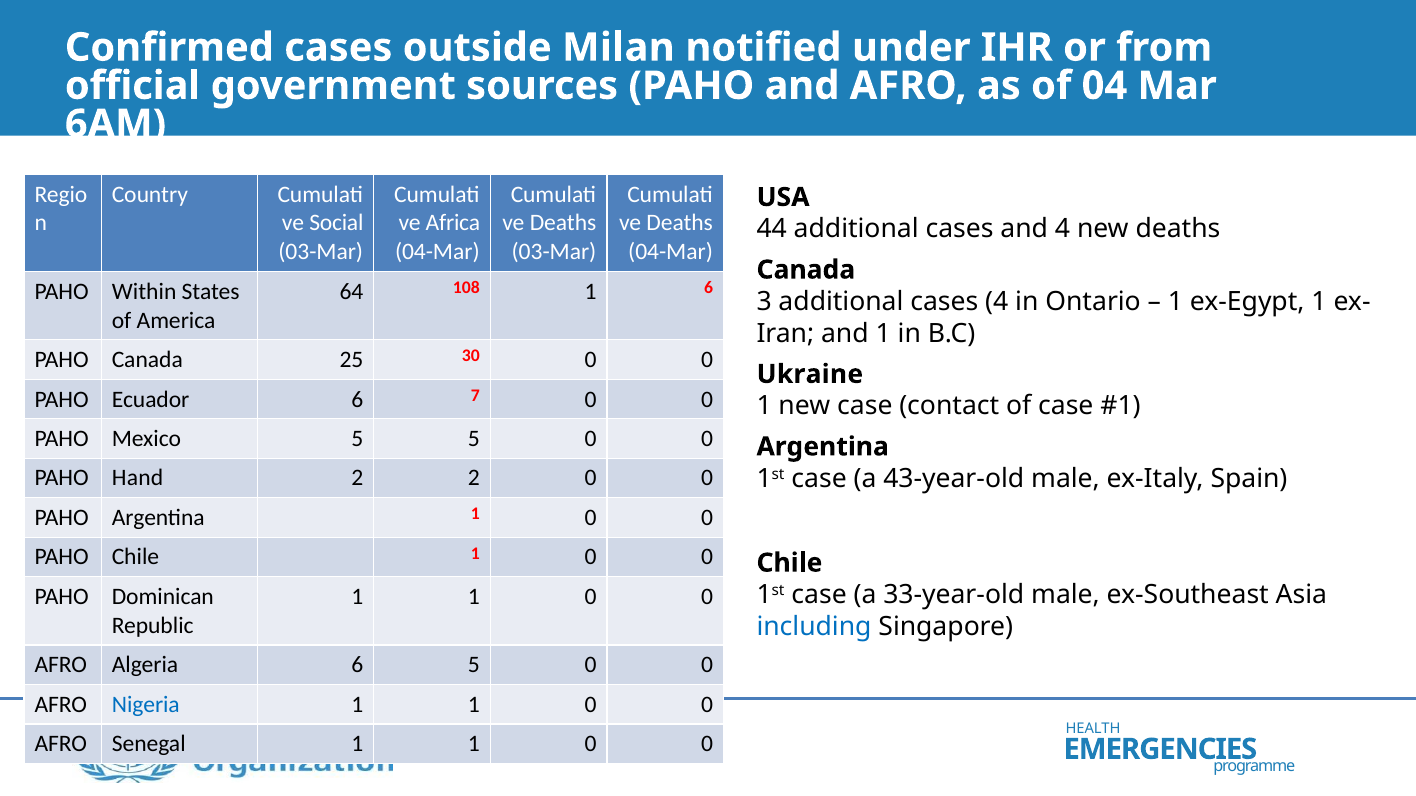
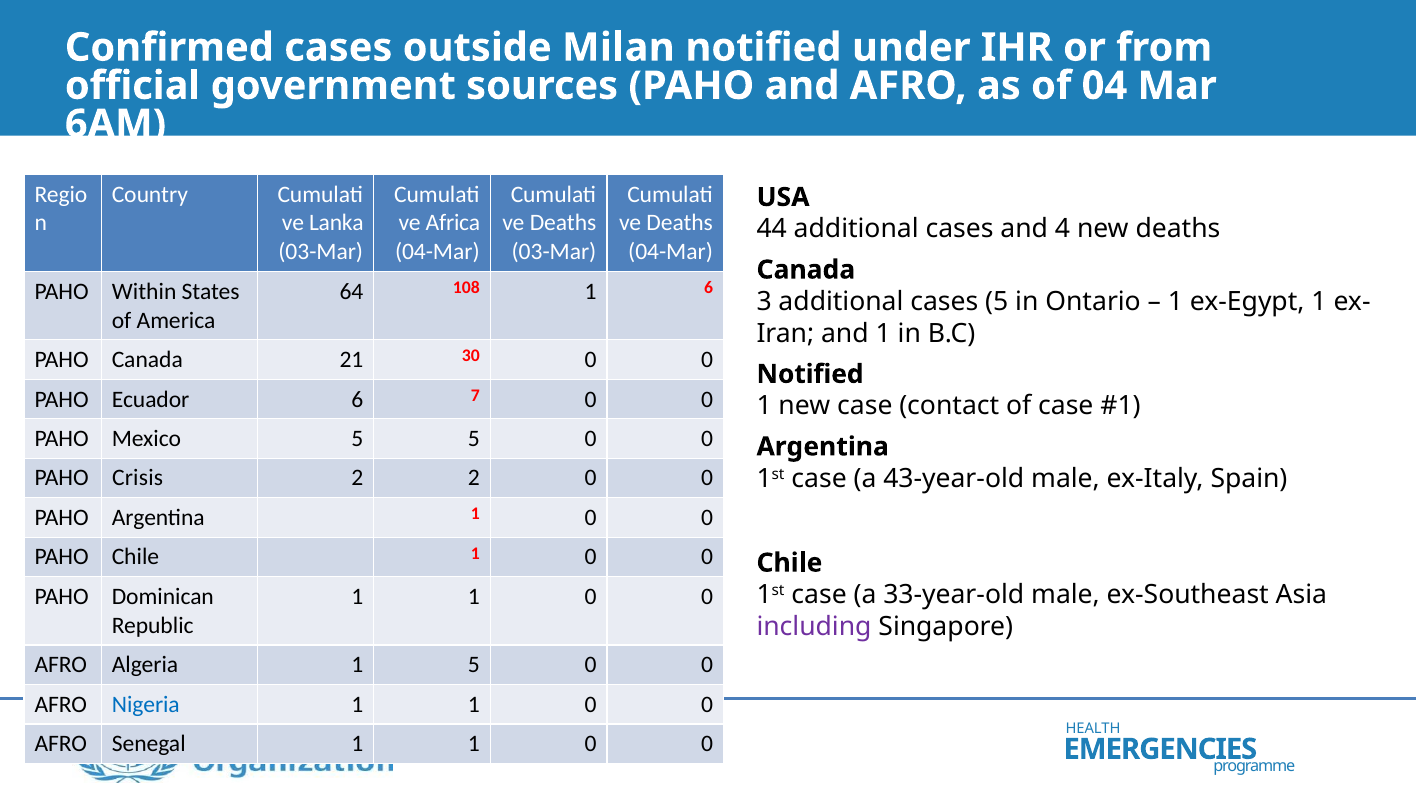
Social: Social -> Lanka (336, 223)
cases 4: 4 -> 5 (997, 302)
25: 25 -> 21 (351, 360)
Ukraine: Ukraine -> Notified (810, 374)
Hand: Hand -> Crisis (138, 479)
including colour: blue -> purple (814, 627)
Algeria 6: 6 -> 1 (357, 665)
